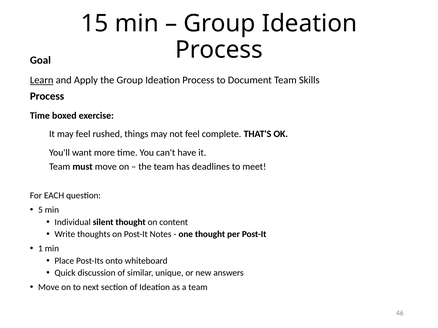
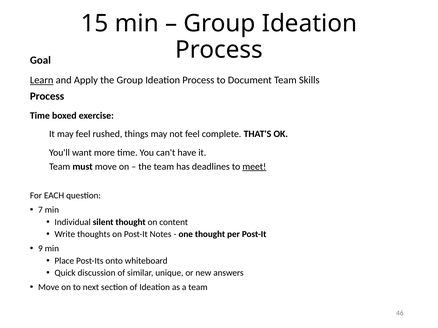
meet underline: none -> present (254, 167)
5: 5 -> 7 (40, 210)
1: 1 -> 9 (40, 249)
